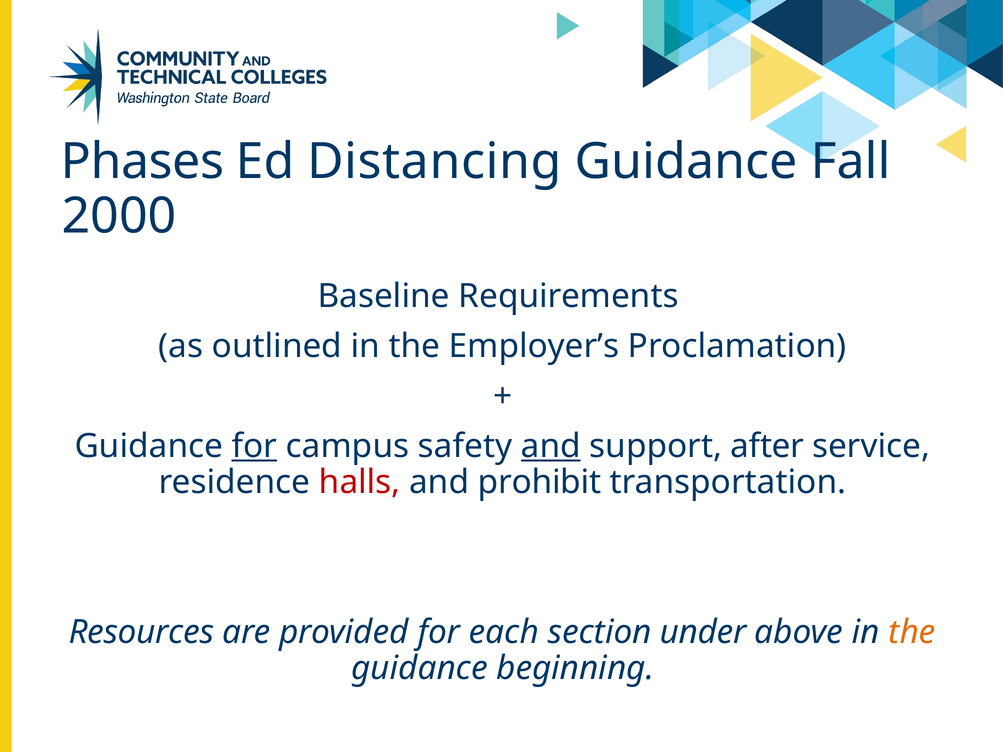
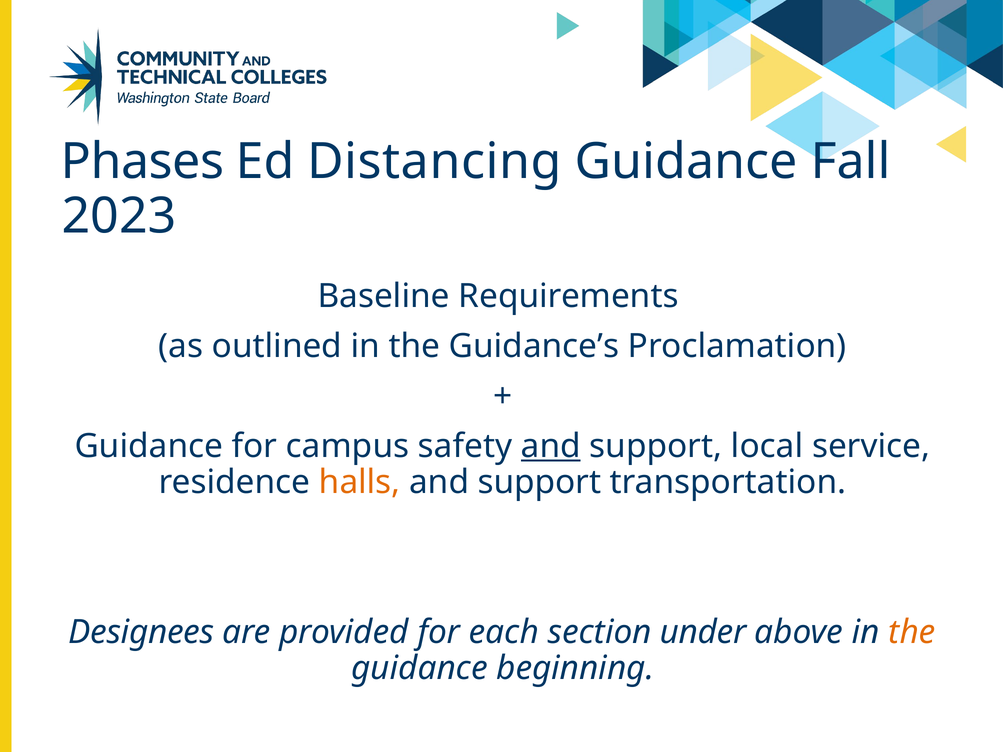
2000: 2000 -> 2023 (119, 216)
Employer’s: Employer’s -> Guidance’s (534, 346)
for underline: present -> none (254, 446)
after: after -> local (767, 446)
halls colour: red -> orange (360, 482)
prohibit: prohibit -> support (539, 482)
Resources: Resources -> Designees (141, 633)
